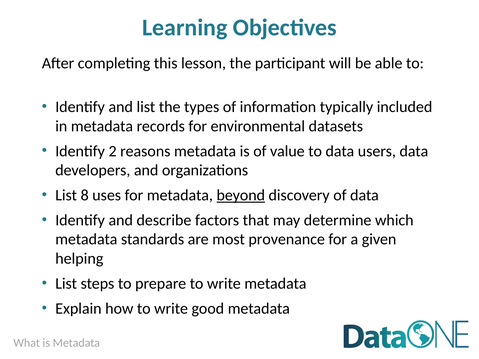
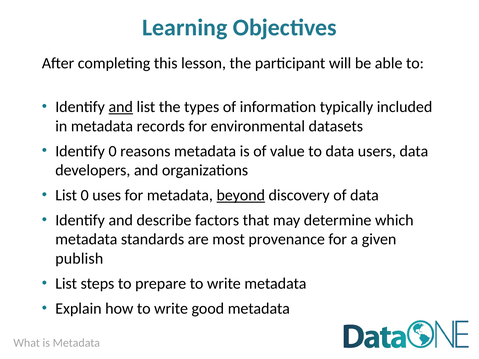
and underline: none -> present (121, 107)
Identify 2: 2 -> 0 (113, 151)
List 8: 8 -> 0 (85, 195)
helping: helping -> publish (79, 259)
